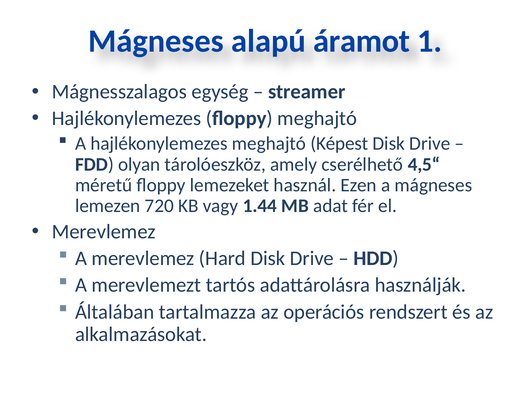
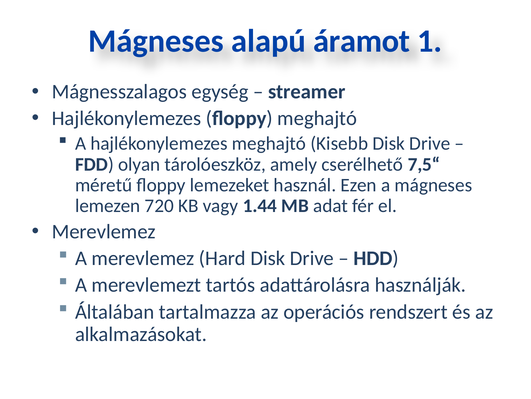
Képest: Képest -> Kisebb (339, 143)
4,5“: 4,5“ -> 7,5“ (424, 164)
